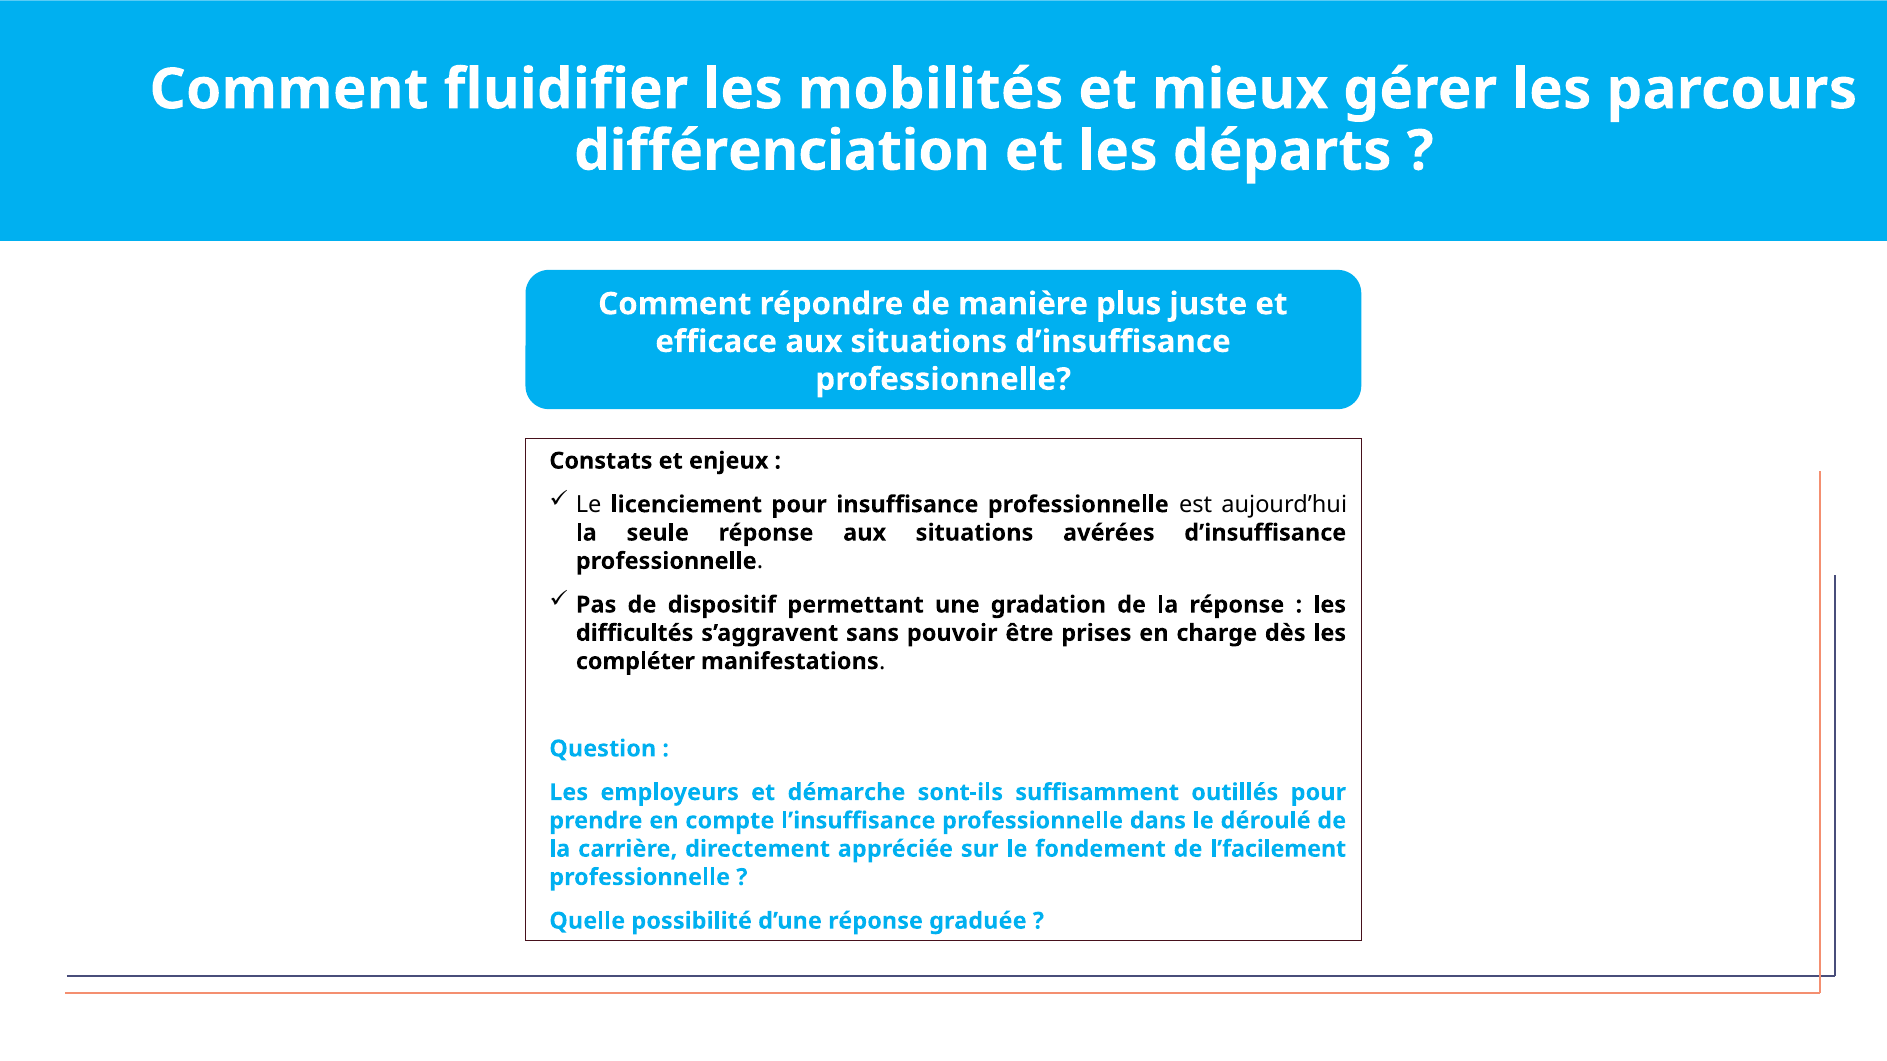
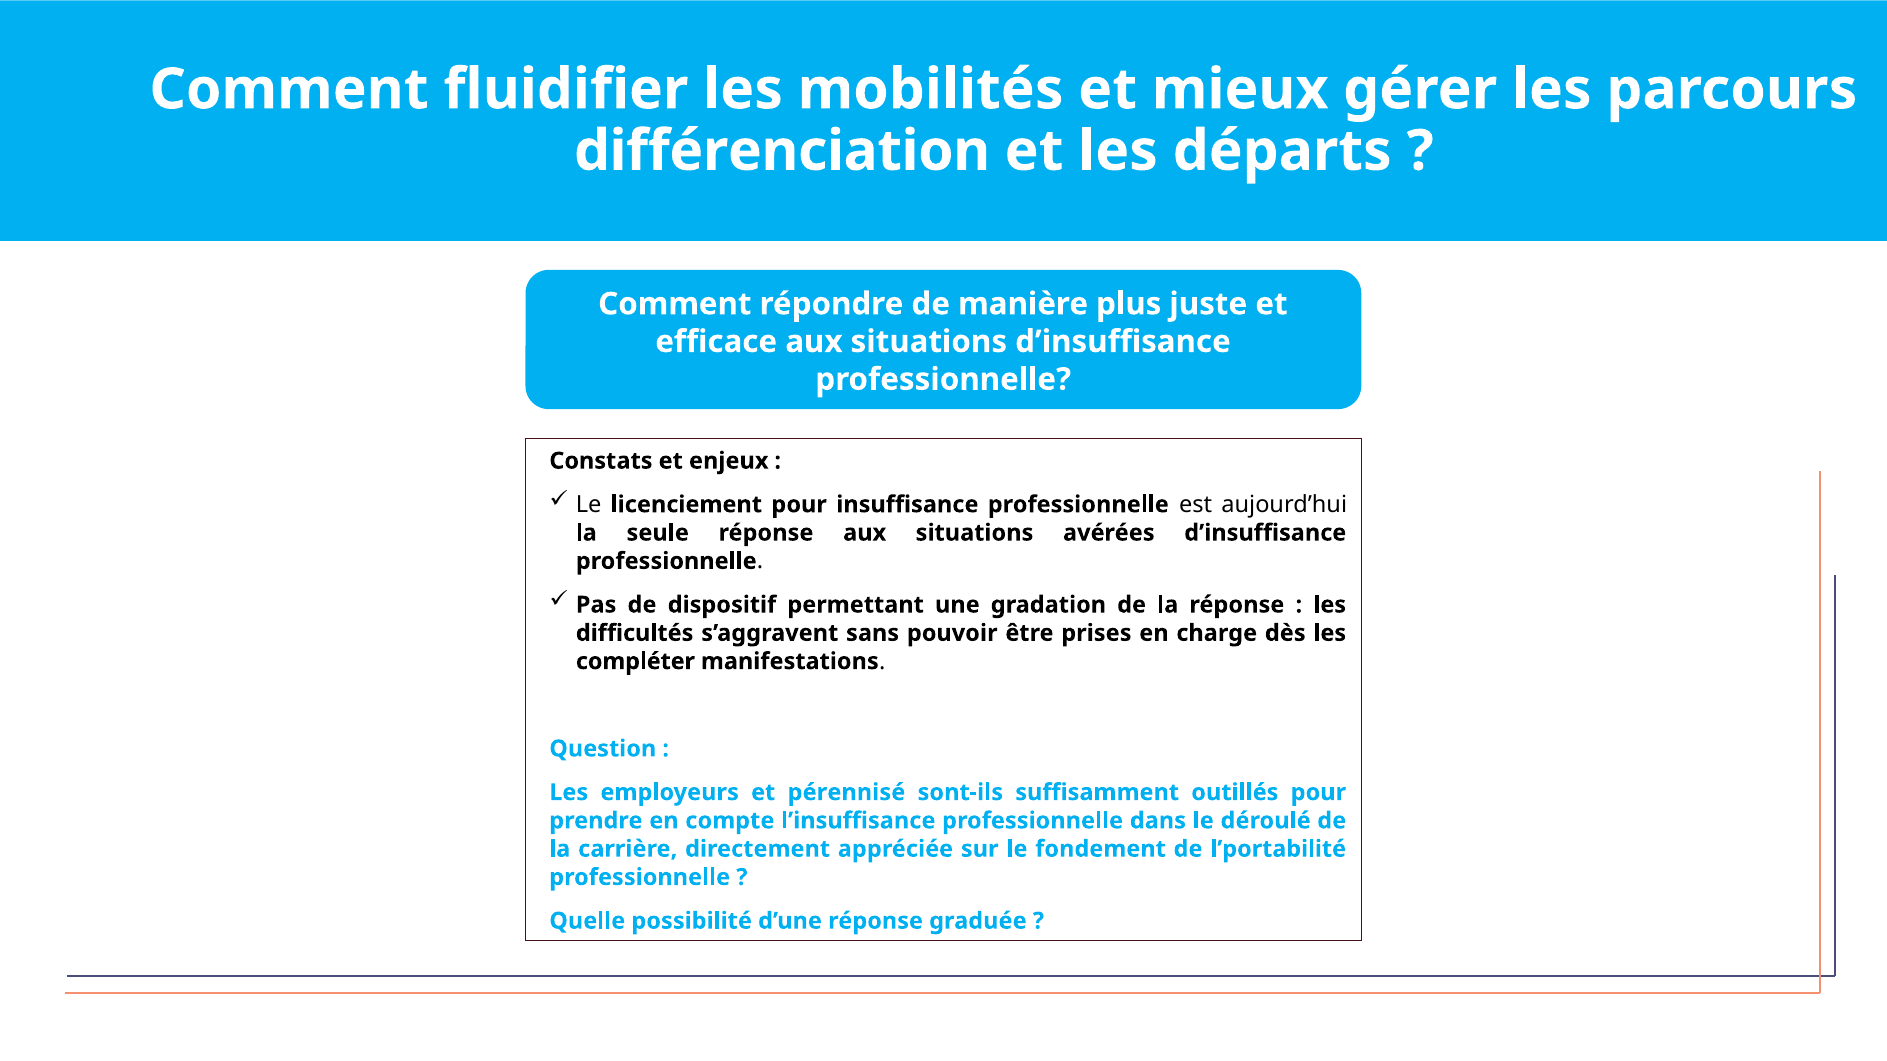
démarche: démarche -> pérennisé (846, 793)
l’facilement: l’facilement -> l’portabilité (1278, 849)
